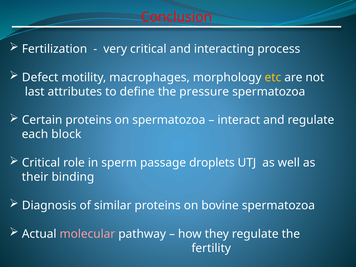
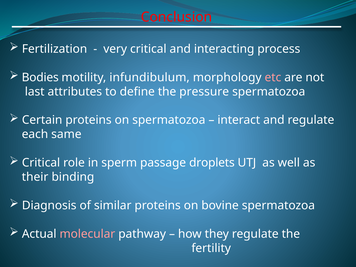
Defect: Defect -> Bodies (40, 77)
macrophages: macrophages -> infundibulum (150, 77)
etc colour: yellow -> pink (273, 77)
block: block -> same (66, 134)
